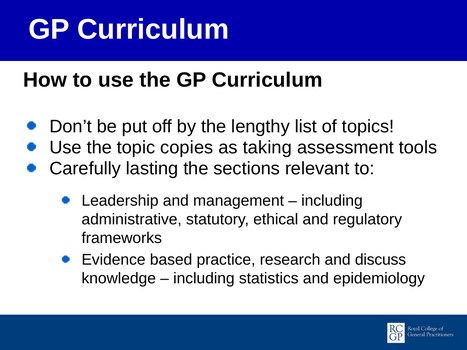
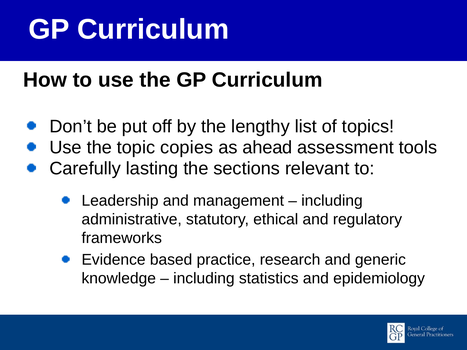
taking: taking -> ahead (268, 148)
discuss: discuss -> generic (380, 260)
